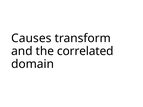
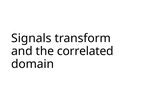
Causes: Causes -> Signals (31, 38)
